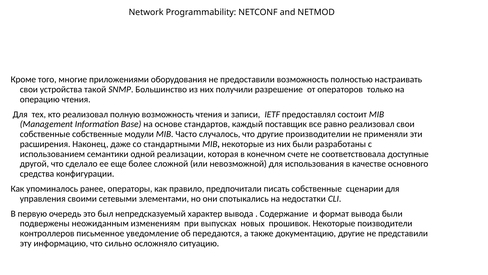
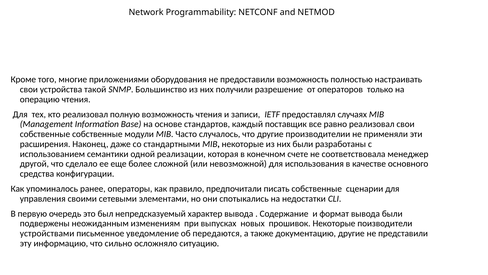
состоит: состоит -> случаях (352, 114)
доступные: доступные -> менеджер (408, 154)
контроллеров: контроллеров -> устройствами (47, 233)
